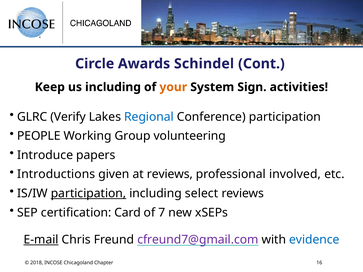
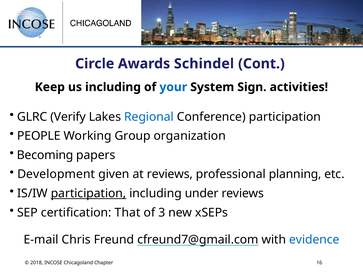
your colour: orange -> blue (173, 87)
volunteering: volunteering -> organization (190, 136)
Introduce: Introduce -> Becoming (45, 155)
Introductions: Introductions -> Development (56, 174)
involved: involved -> planning (295, 174)
select: select -> under (202, 194)
Card: Card -> That (128, 213)
7: 7 -> 3 (162, 213)
E-mail underline: present -> none (41, 240)
cfreund7@gmail.com colour: purple -> black (198, 240)
